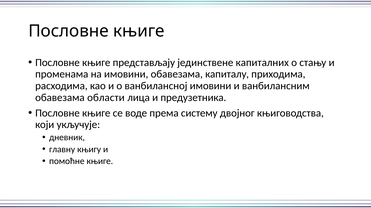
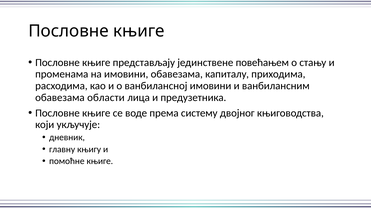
капиталних: капиталних -> повећањем (262, 63)
